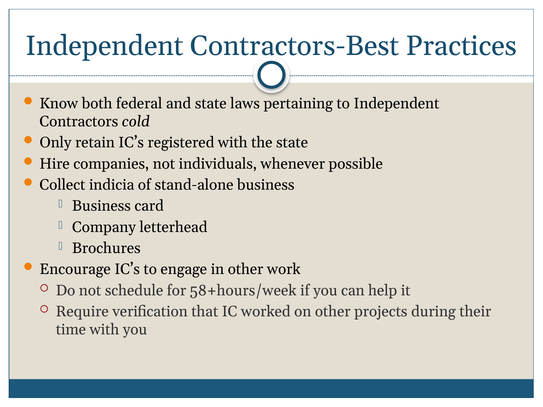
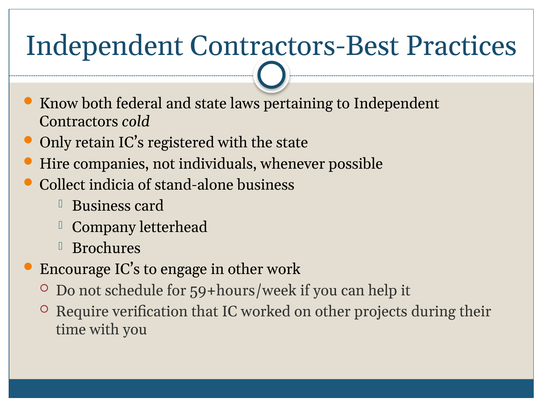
58+hours/week: 58+hours/week -> 59+hours/week (243, 291)
